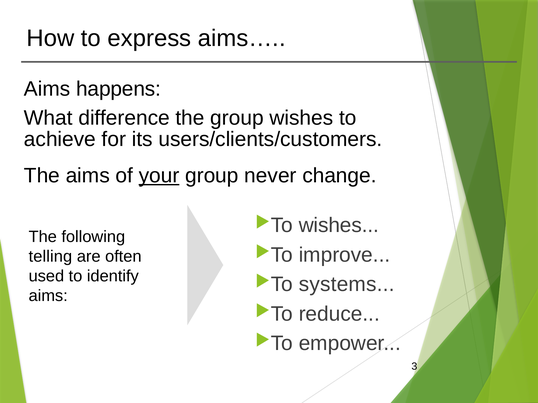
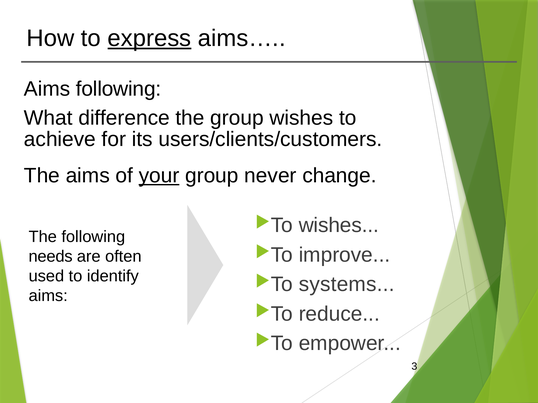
express underline: none -> present (149, 38)
Aims happens: happens -> following (119, 89)
telling: telling -> needs (51, 257)
